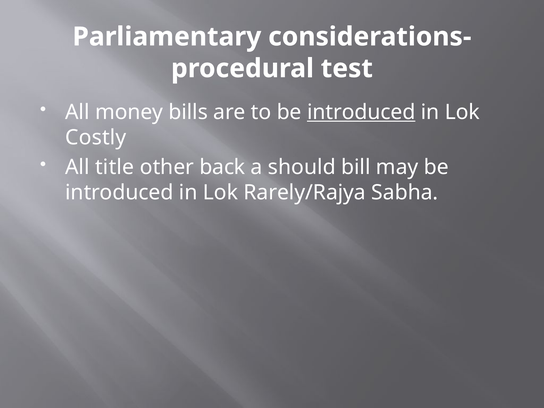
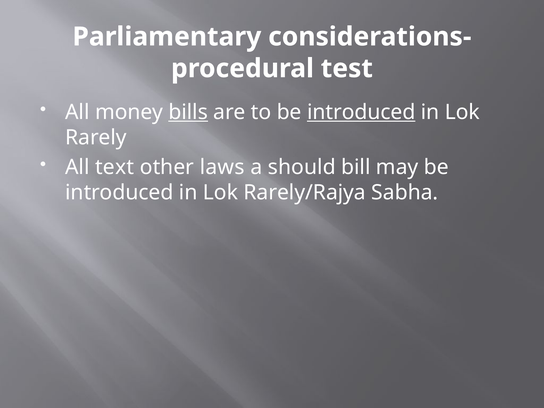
bills underline: none -> present (188, 112)
Costly: Costly -> Rarely (96, 137)
title: title -> text (115, 167)
back: back -> laws (222, 167)
